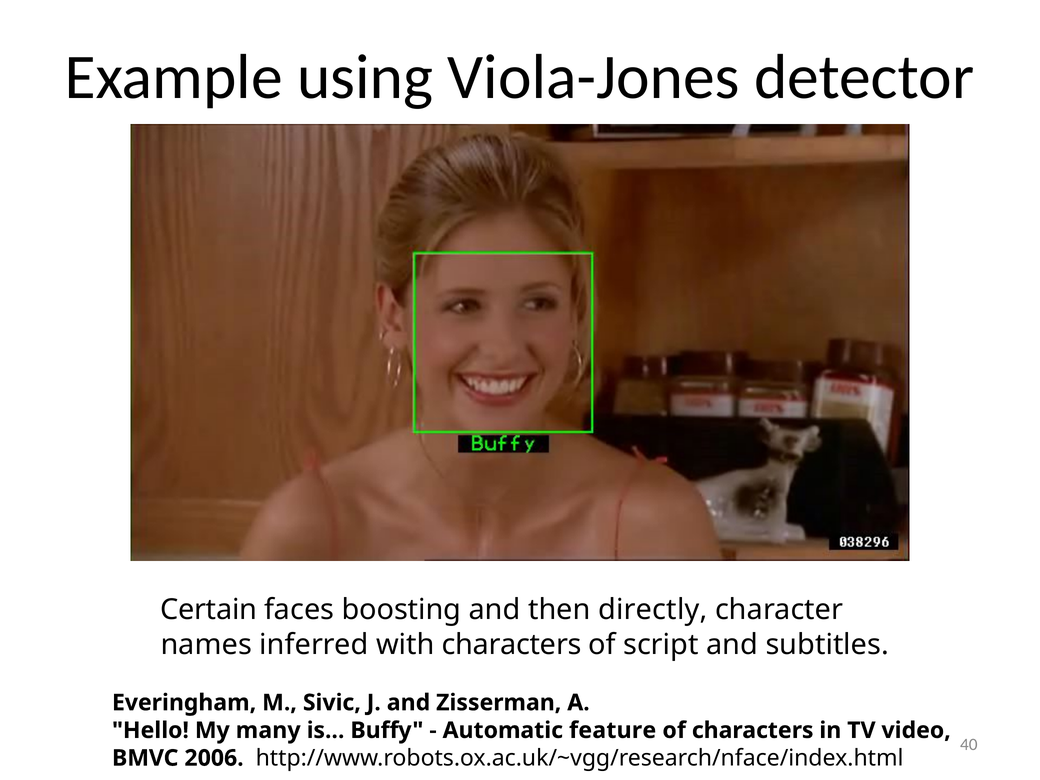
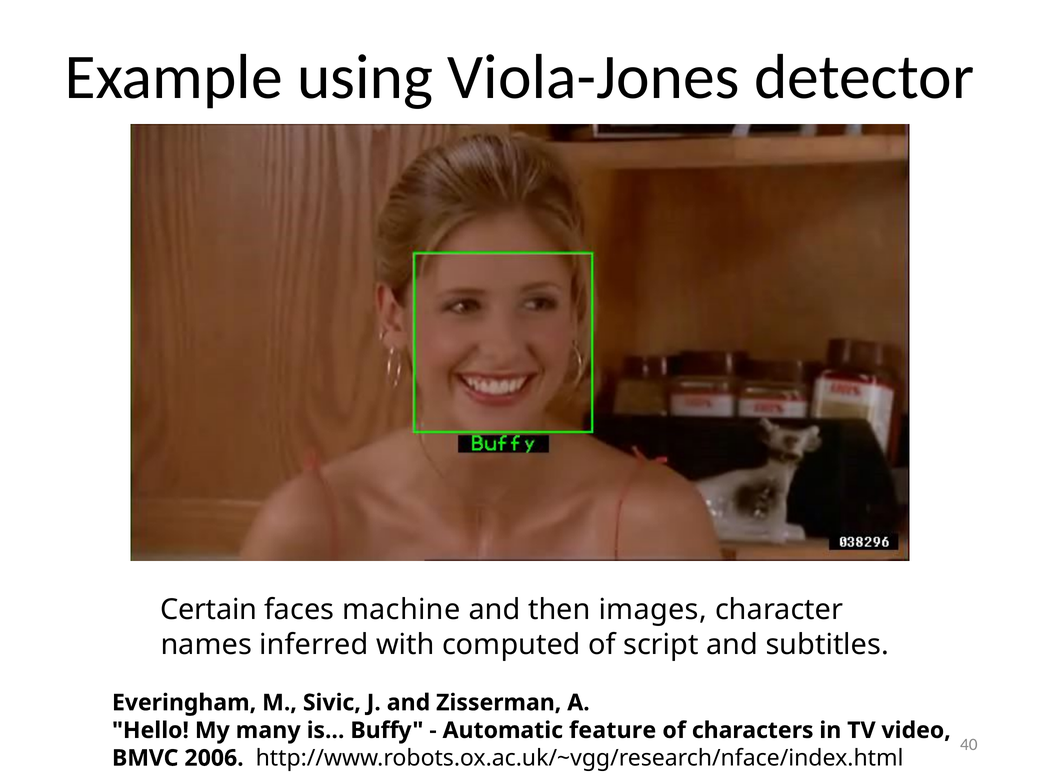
boosting: boosting -> machine (401, 610)
directly: directly -> images (653, 610)
with characters: characters -> computed (511, 645)
